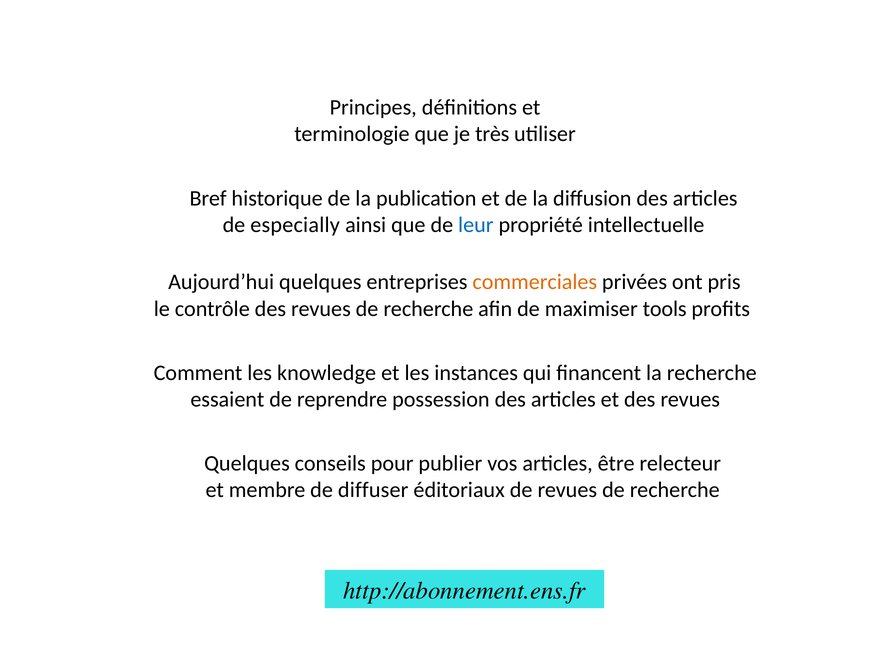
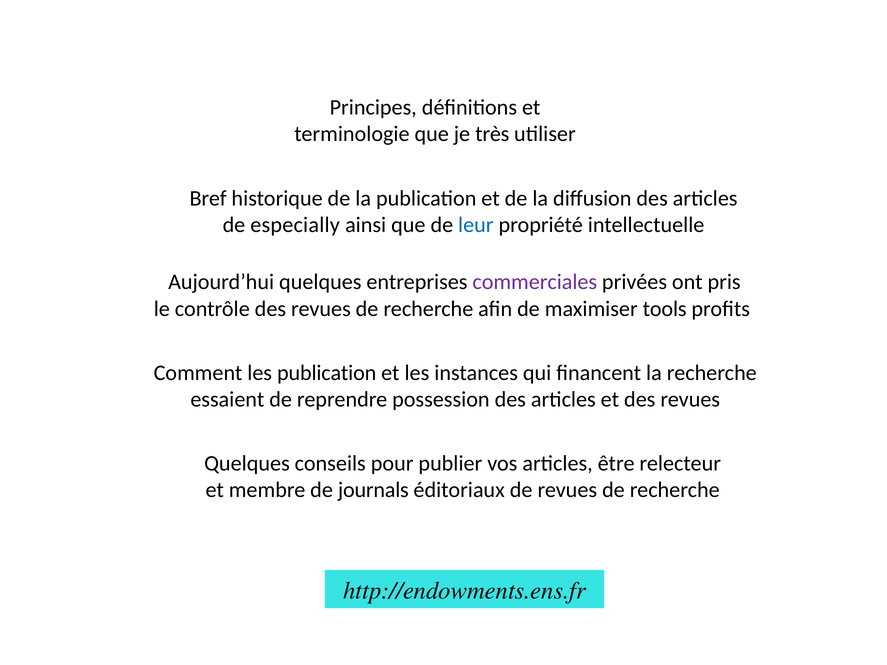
commerciales colour: orange -> purple (535, 282)
les knowledge: knowledge -> publication (327, 373)
diffuser: diffuser -> journals (373, 490)
http://abonnement.ens.fr: http://abonnement.ens.fr -> http://endowments.ens.fr (464, 591)
